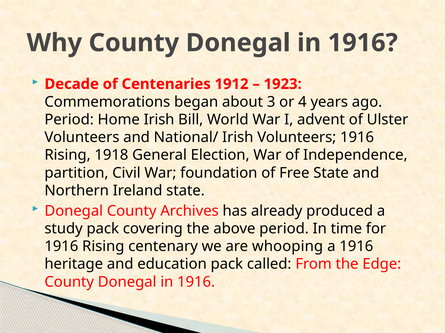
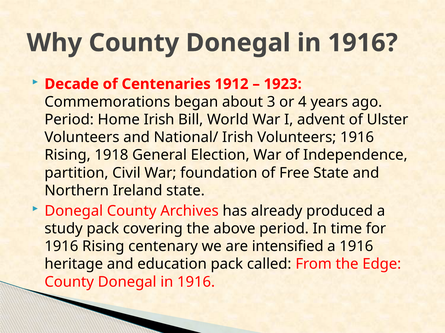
whooping: whooping -> intensified (288, 247)
